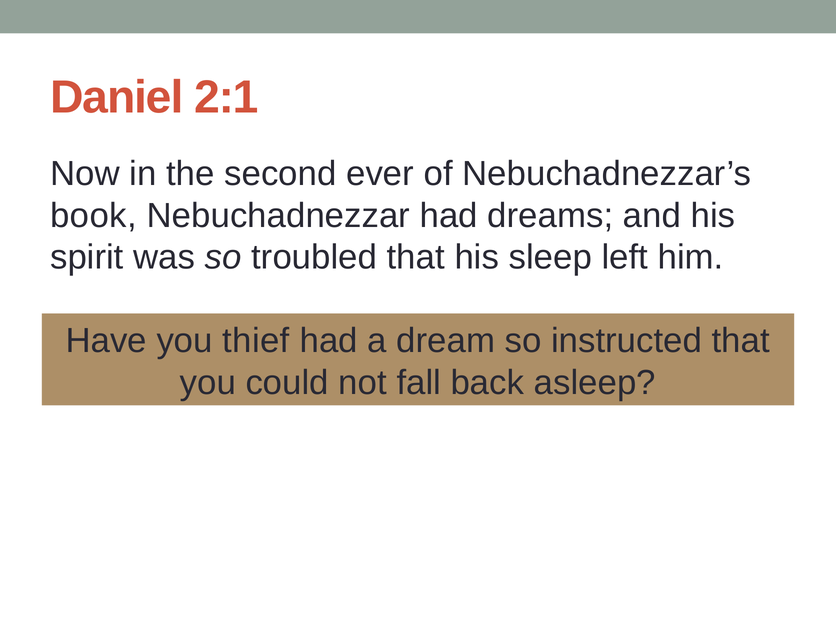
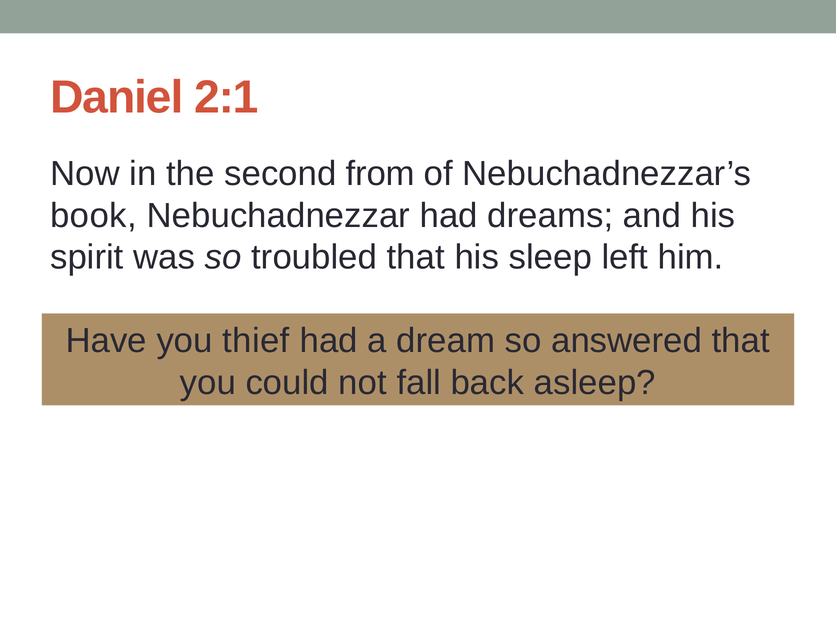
ever: ever -> from (380, 174)
instructed: instructed -> answered (627, 341)
